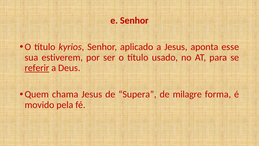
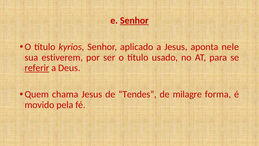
Senhor underline: none -> present (134, 20)
esse: esse -> nele (230, 47)
Supera: Supera -> Tendes (137, 94)
